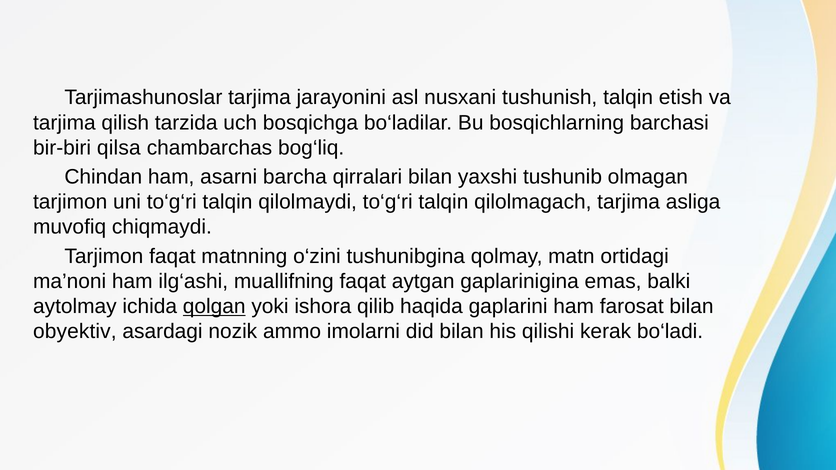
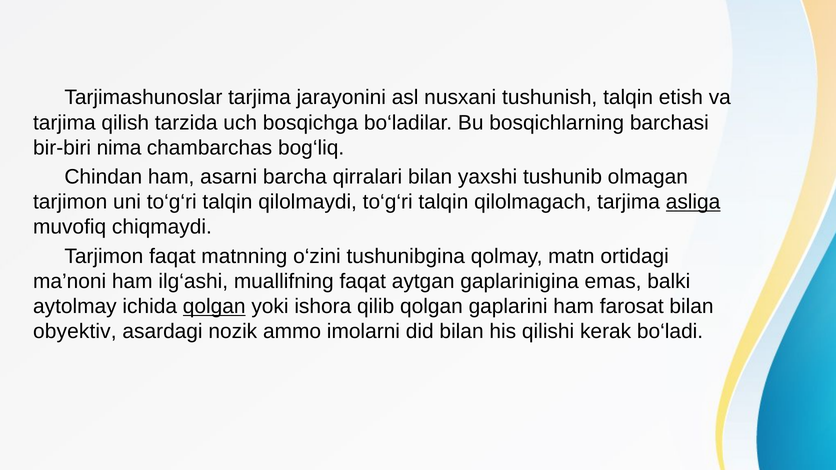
qilsa: qilsa -> nima (119, 148)
asliga underline: none -> present (693, 202)
qilib haqida: haqida -> qolgan (431, 307)
